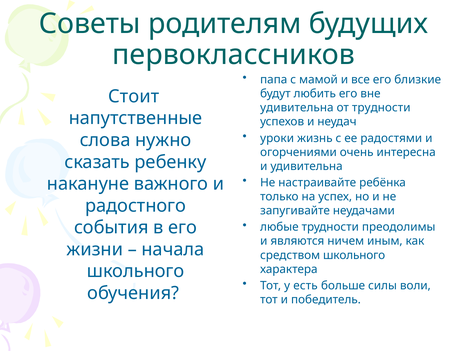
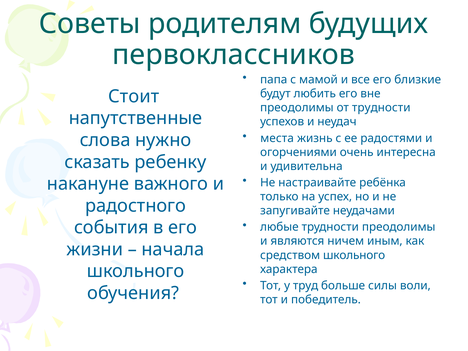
удивительна: удивительна -> преодолимы (297, 108)
уроки: уроки -> места (277, 138)
есть: есть -> труд (306, 286)
